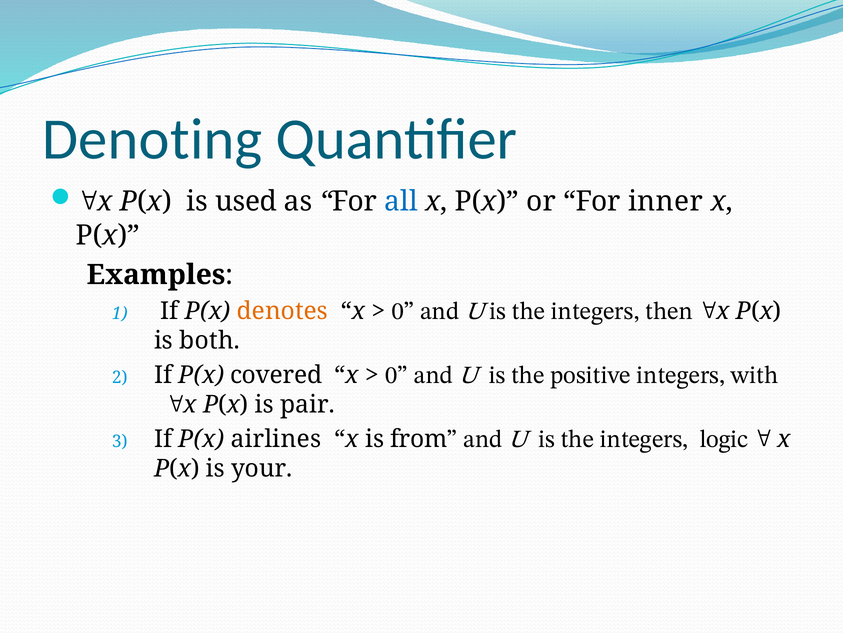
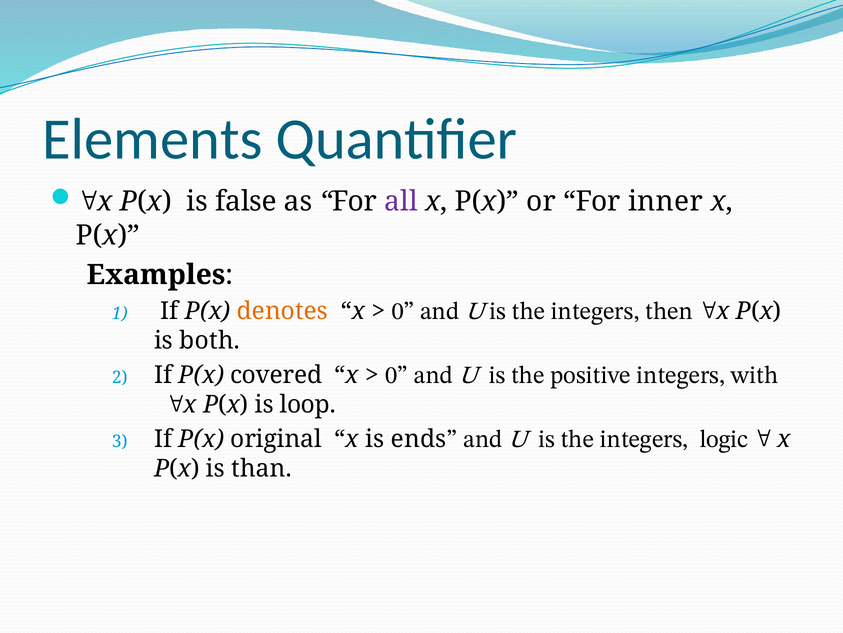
Denoting: Denoting -> Elements (152, 139)
used: used -> false (246, 201)
all colour: blue -> purple (401, 201)
pair: pair -> loop (308, 404)
airlines: airlines -> original (276, 439)
from: from -> ends (419, 439)
your: your -> than (262, 468)
